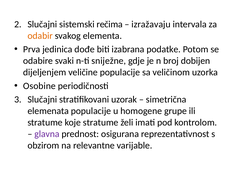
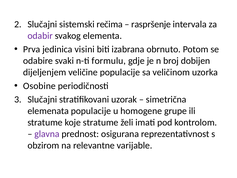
izražavaju: izražavaju -> raspršenje (151, 24)
odabir colour: orange -> purple (40, 36)
dođe: dođe -> visini (85, 49)
podatke: podatke -> obrnuto (164, 49)
sniježne: sniježne -> formulu (109, 61)
